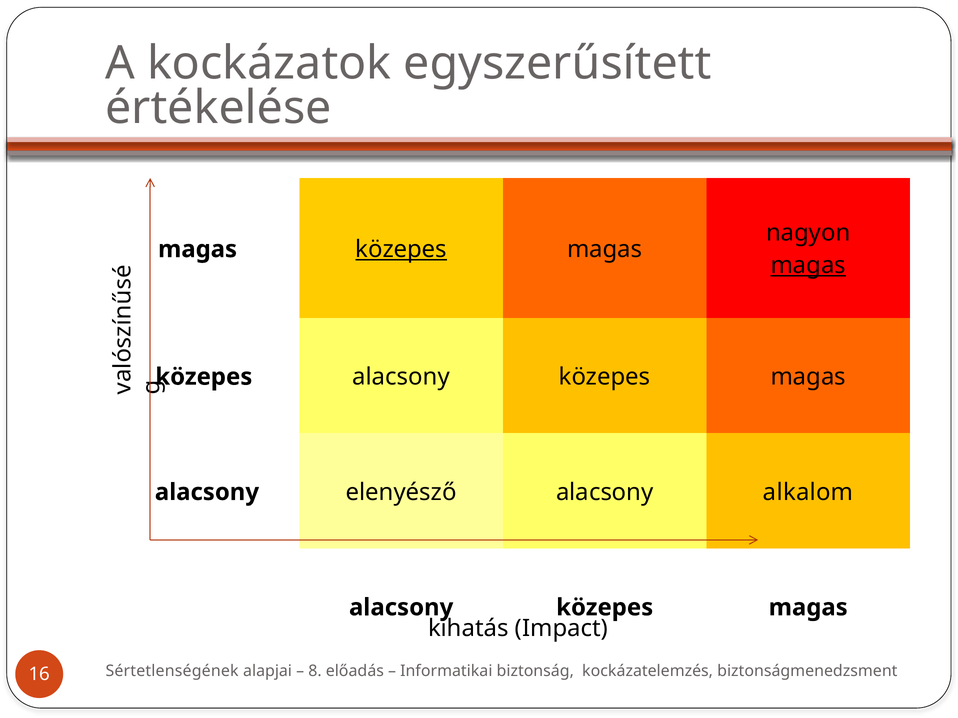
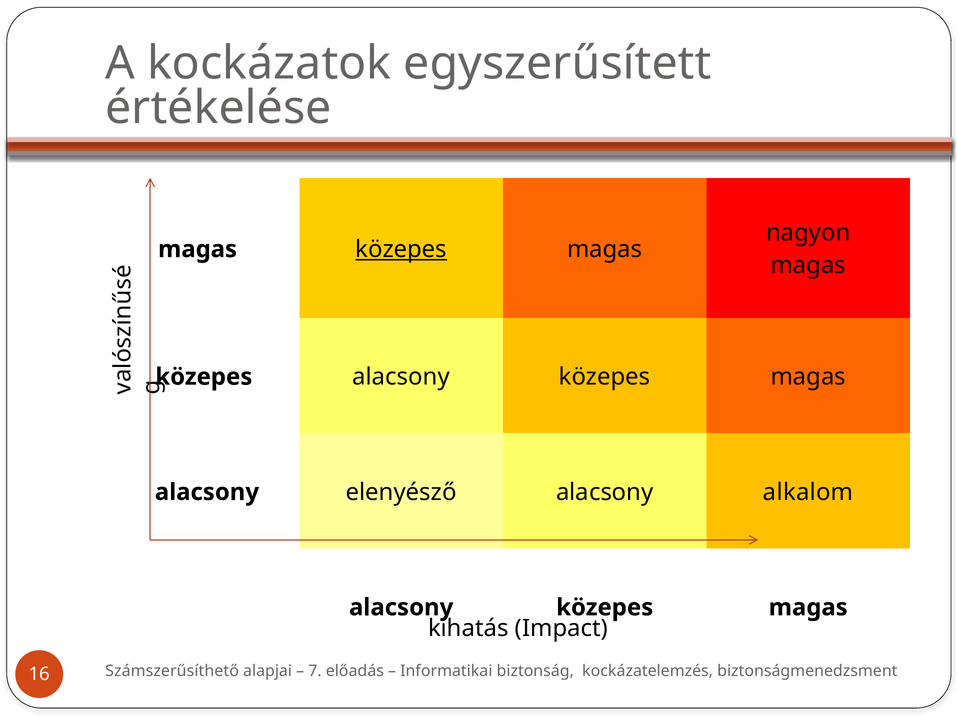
magas underline: present -> none (808, 266)
Sértetlenségének: Sértetlenségének -> Számszerűsíthető (172, 672)
8: 8 -> 7 (315, 672)
